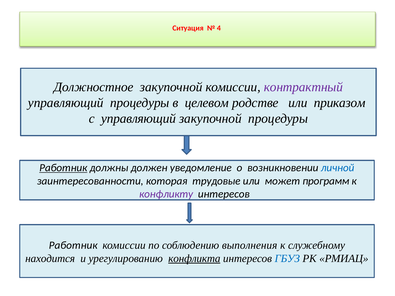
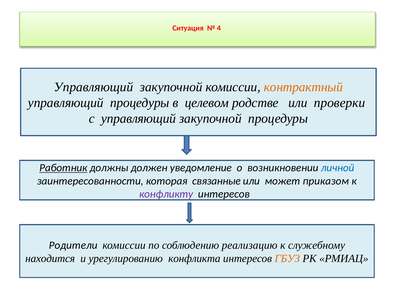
Должностное: Должностное -> Управляющий (94, 87)
контрактный colour: purple -> orange (303, 87)
приказом: приказом -> проверки (340, 103)
трудовые: трудовые -> связанные (216, 181)
программ: программ -> приказом (326, 181)
Работник: Работник -> Родители (73, 246)
выполнения: выполнения -> реализацию (250, 246)
конфликта underline: present -> none (194, 259)
ГБУЗ colour: blue -> orange (287, 259)
